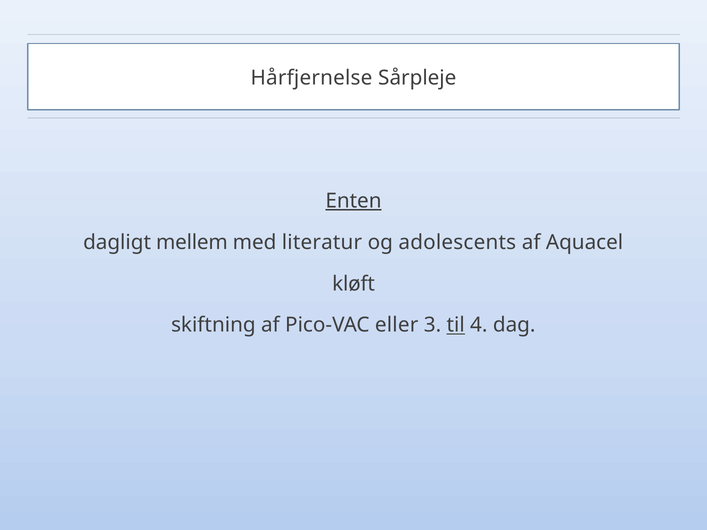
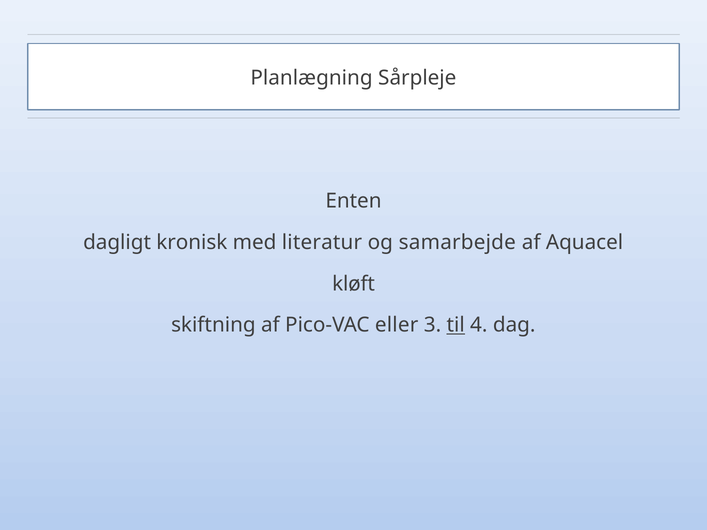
Hårfjernelse: Hårfjernelse -> Planlægning (312, 78)
Enten underline: present -> none (353, 201)
mellem: mellem -> kronisk (192, 242)
adolescents: adolescents -> samarbejde (457, 242)
